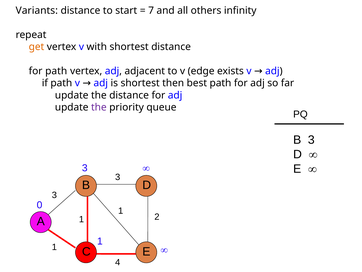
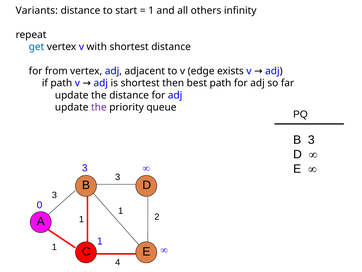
7: 7 -> 1 (151, 11)
get colour: orange -> blue (36, 47)
for path: path -> from (56, 71)
